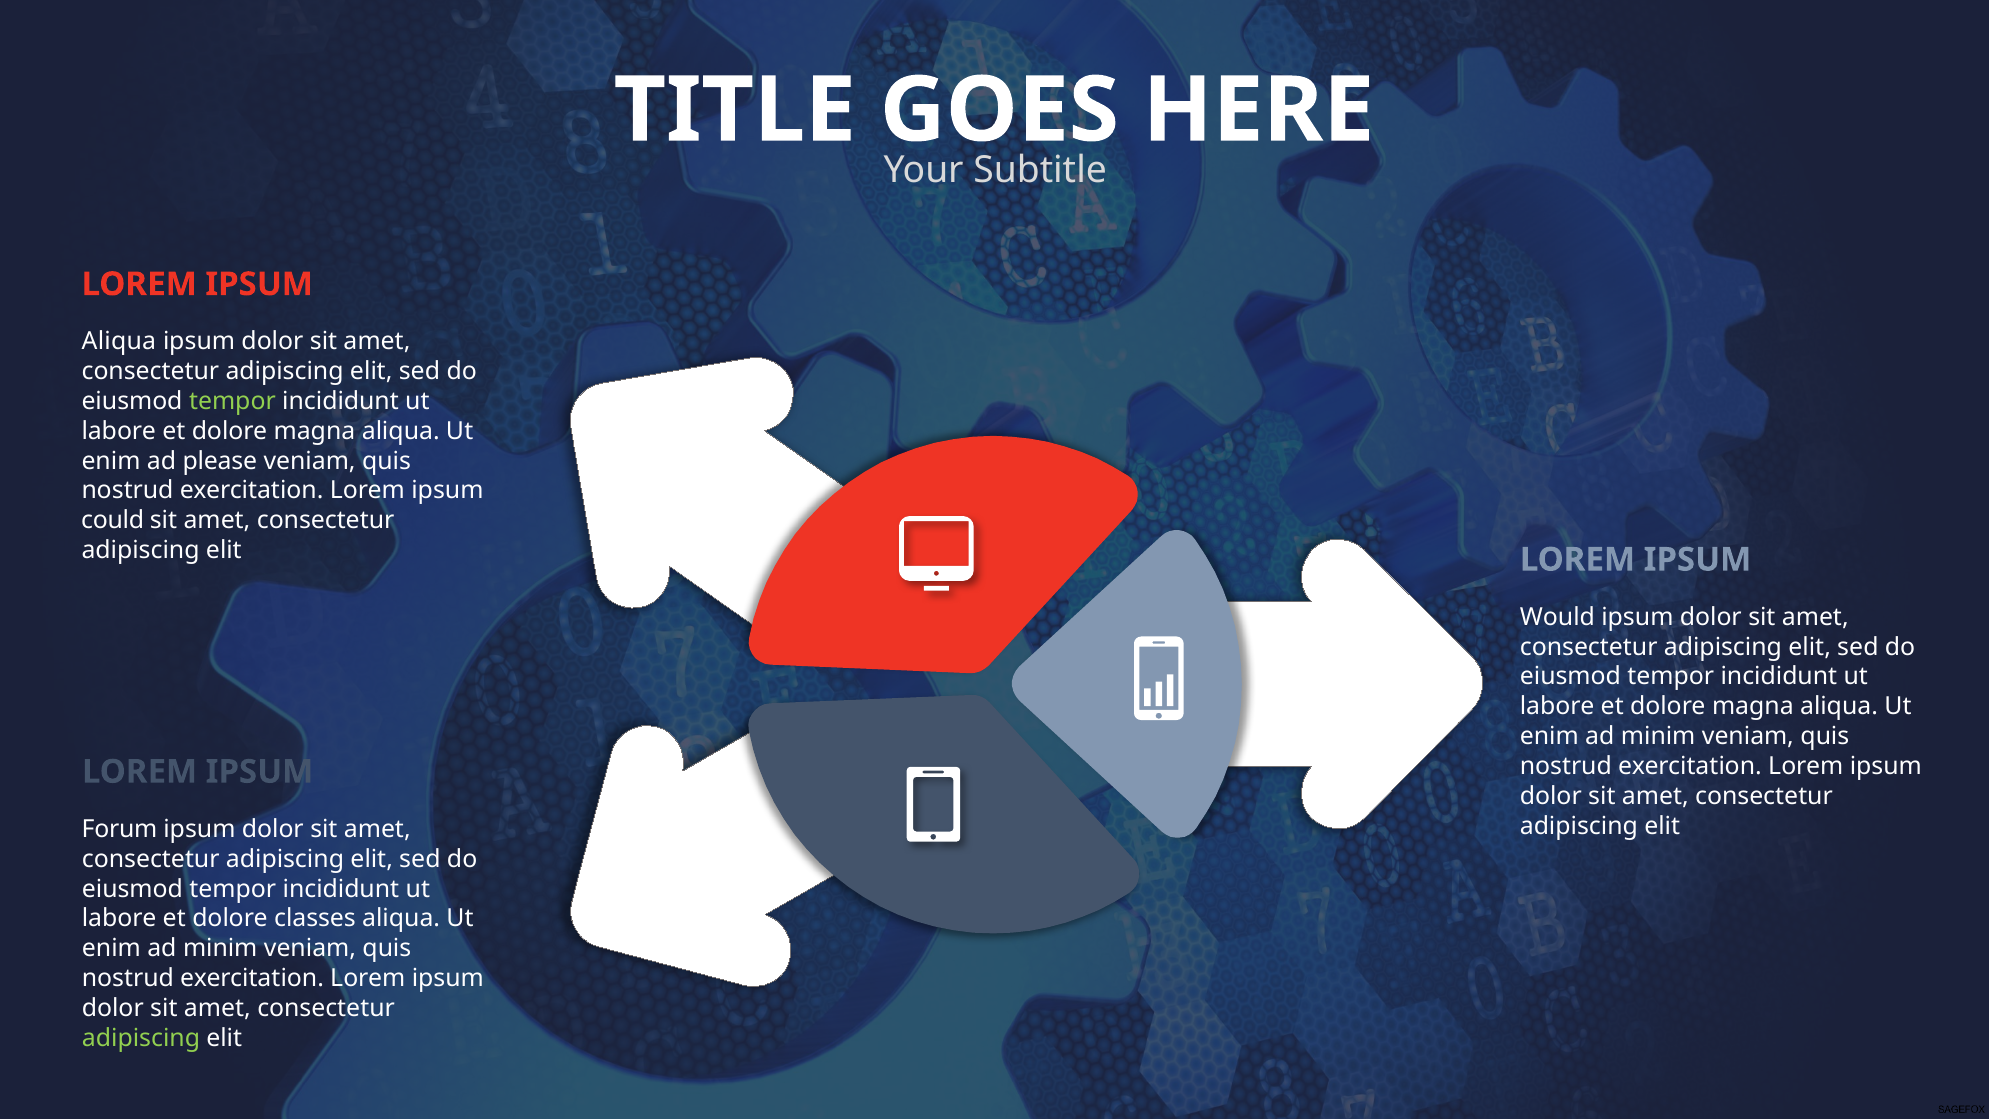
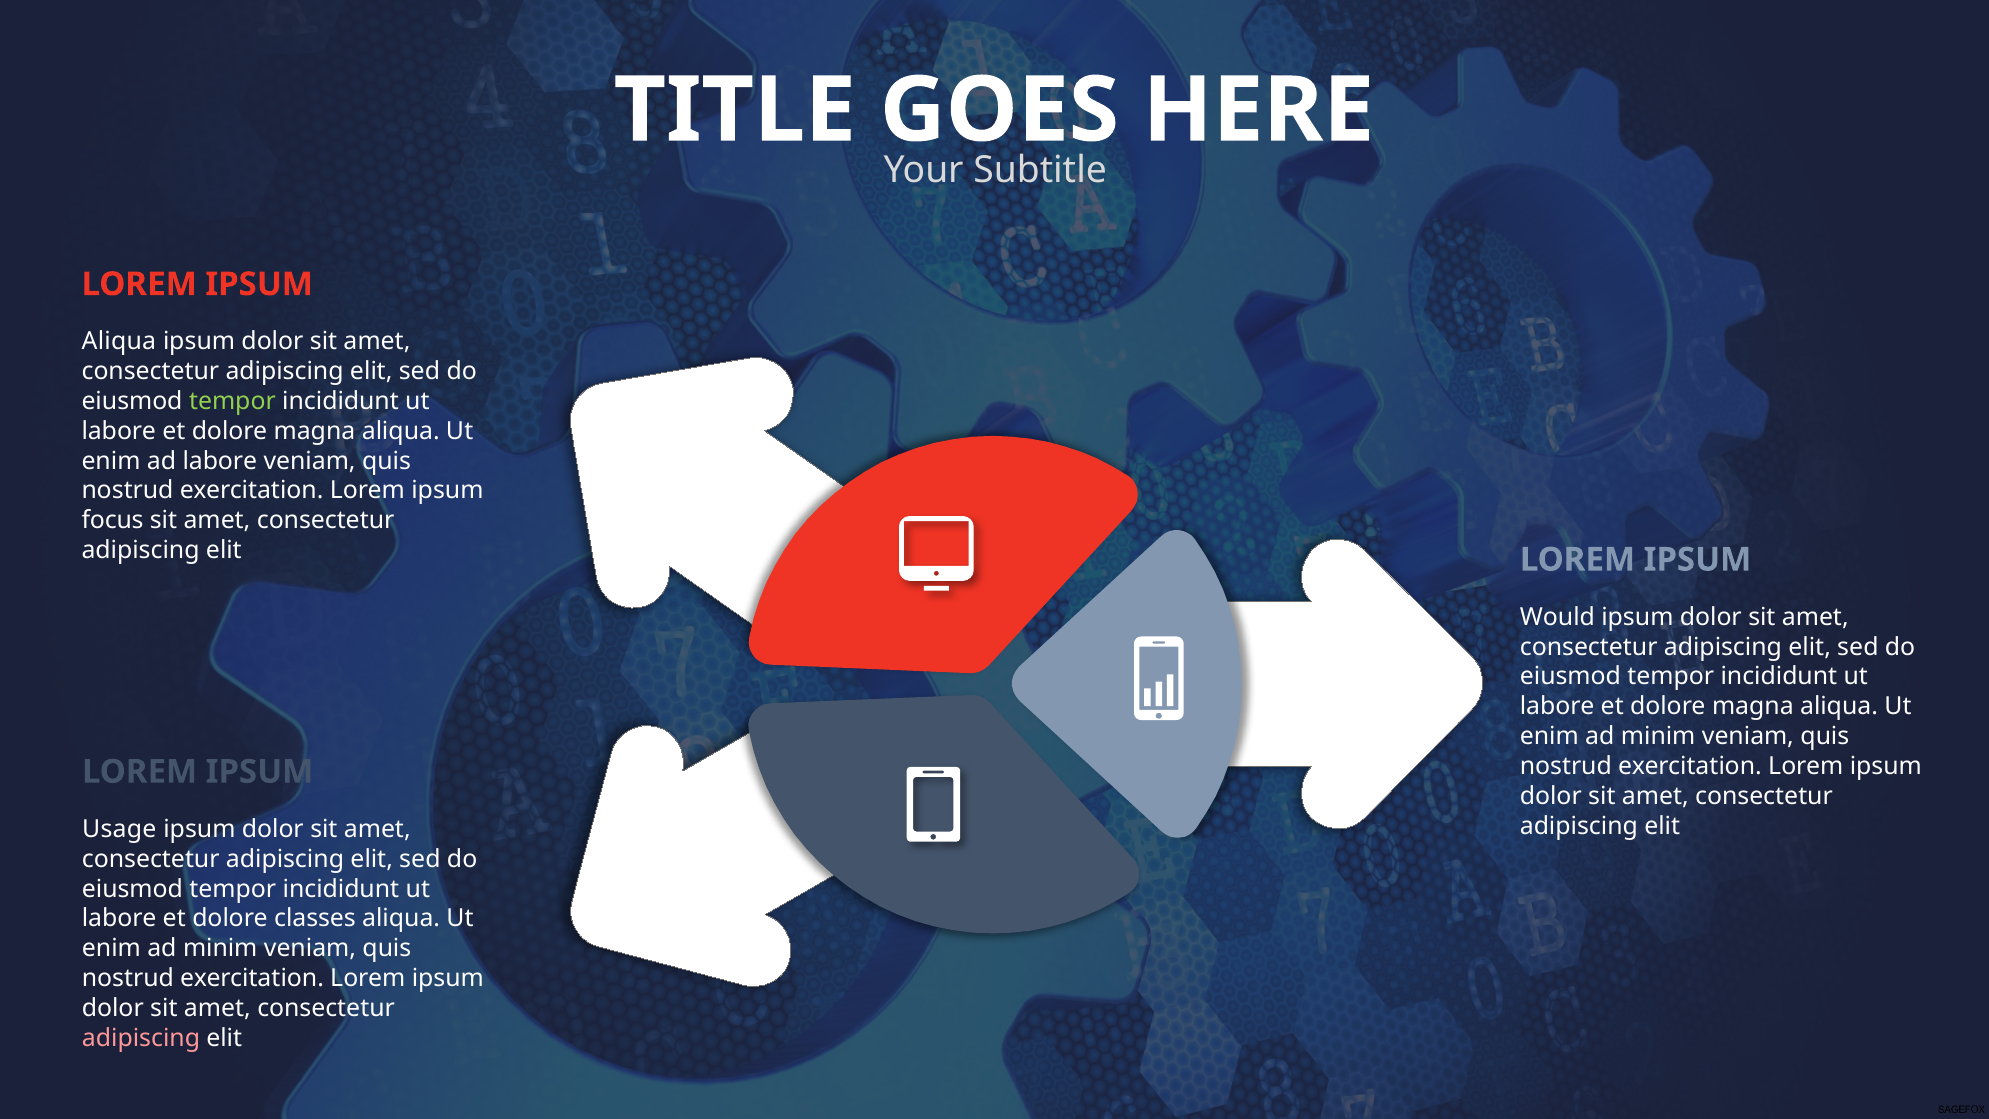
ad please: please -> labore (220, 461)
could: could -> focus (113, 521)
Forum: Forum -> Usage (119, 829)
adipiscing colour: light green -> pink (141, 1038)
